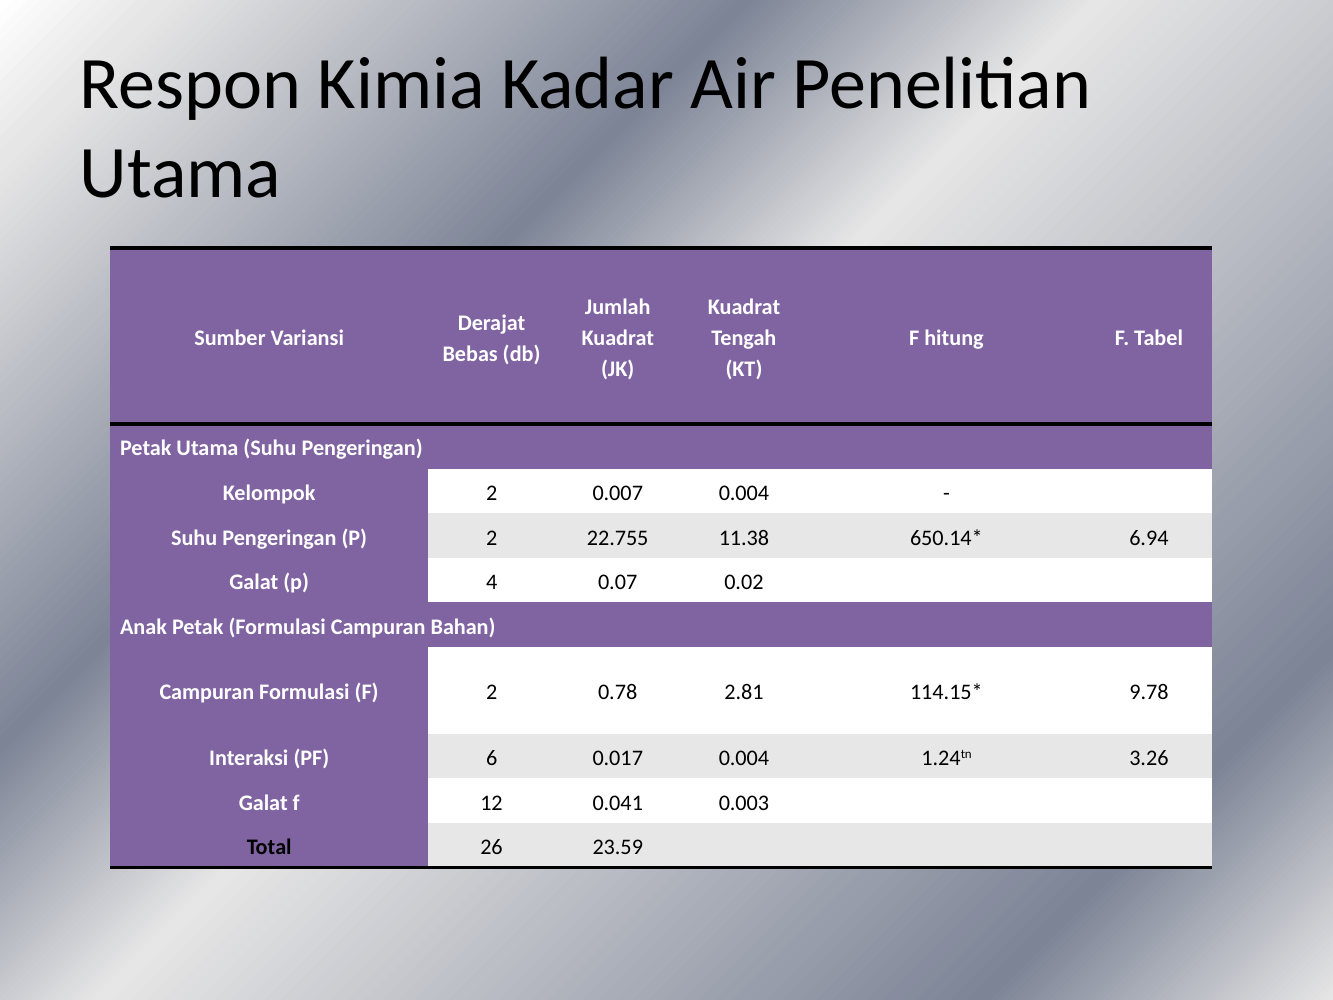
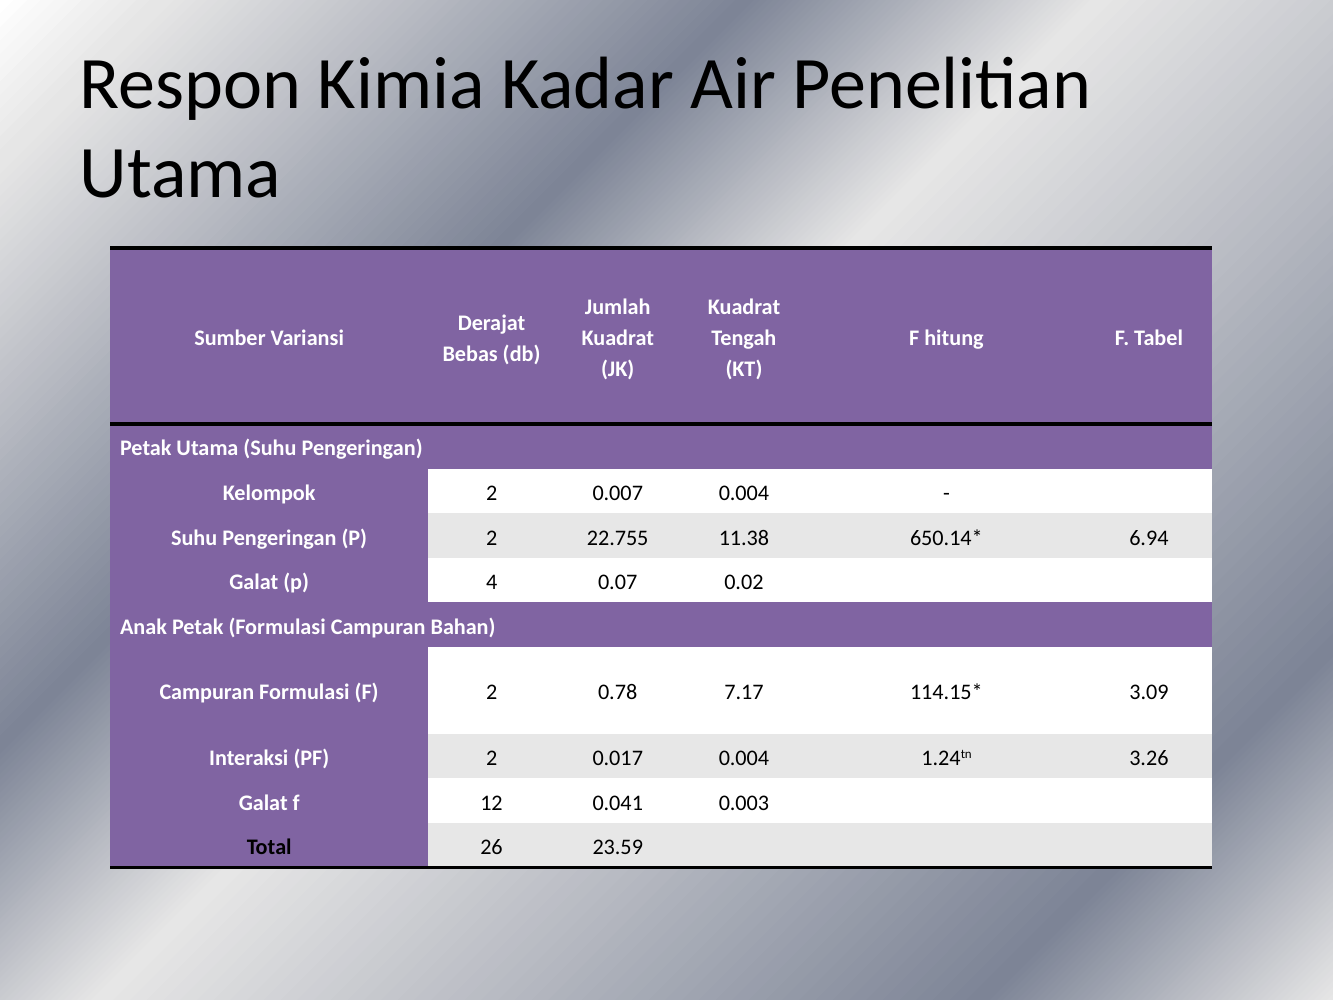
2.81: 2.81 -> 7.17 (744, 692)
9.78: 9.78 -> 3.09 (1149, 692)
PF 6: 6 -> 2 (492, 758)
